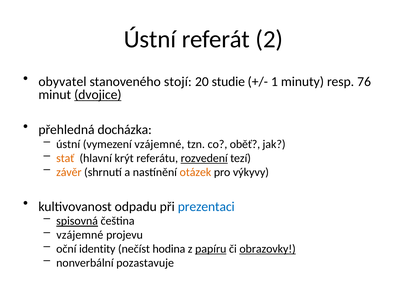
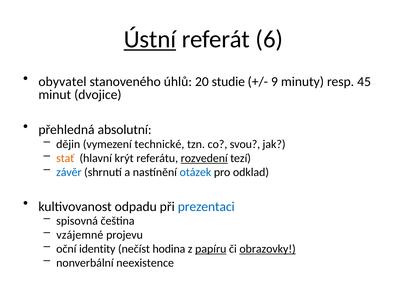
Ústní underline: none -> present (150, 39)
2: 2 -> 6 (269, 39)
stojí: stojí -> úhlů (178, 82)
1: 1 -> 9 (274, 82)
76: 76 -> 45 (364, 82)
dvojice underline: present -> none (98, 95)
docházka: docházka -> absolutní (125, 130)
ústní: ústní -> dějin (68, 144)
vymezení vzájemné: vzájemné -> technické (159, 144)
oběť: oběť -> svou (245, 144)
závěr colour: orange -> blue (69, 172)
otázek colour: orange -> blue (195, 172)
výkyvy: výkyvy -> odklad (251, 172)
spisovná underline: present -> none (77, 221)
pozastavuje: pozastavuje -> neexistence (145, 263)
